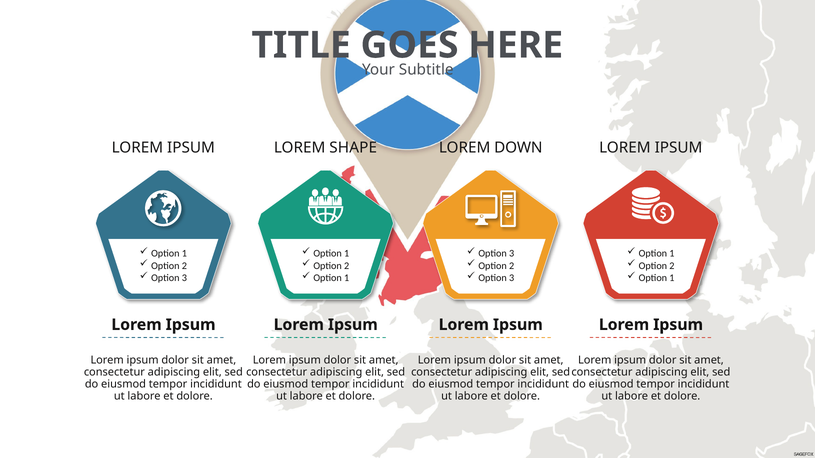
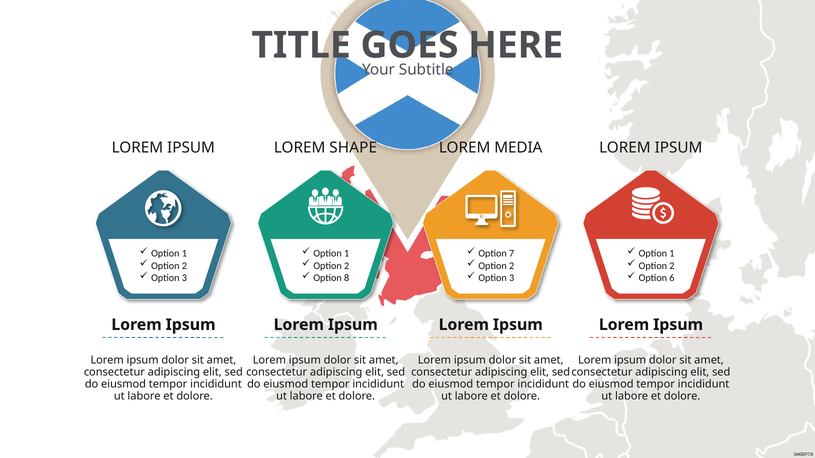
DOWN: DOWN -> MEDIA (518, 148)
3: 3 -> 7 (512, 254)
1: 1 -> 8 (347, 278)
1: 1 -> 6 (672, 278)
